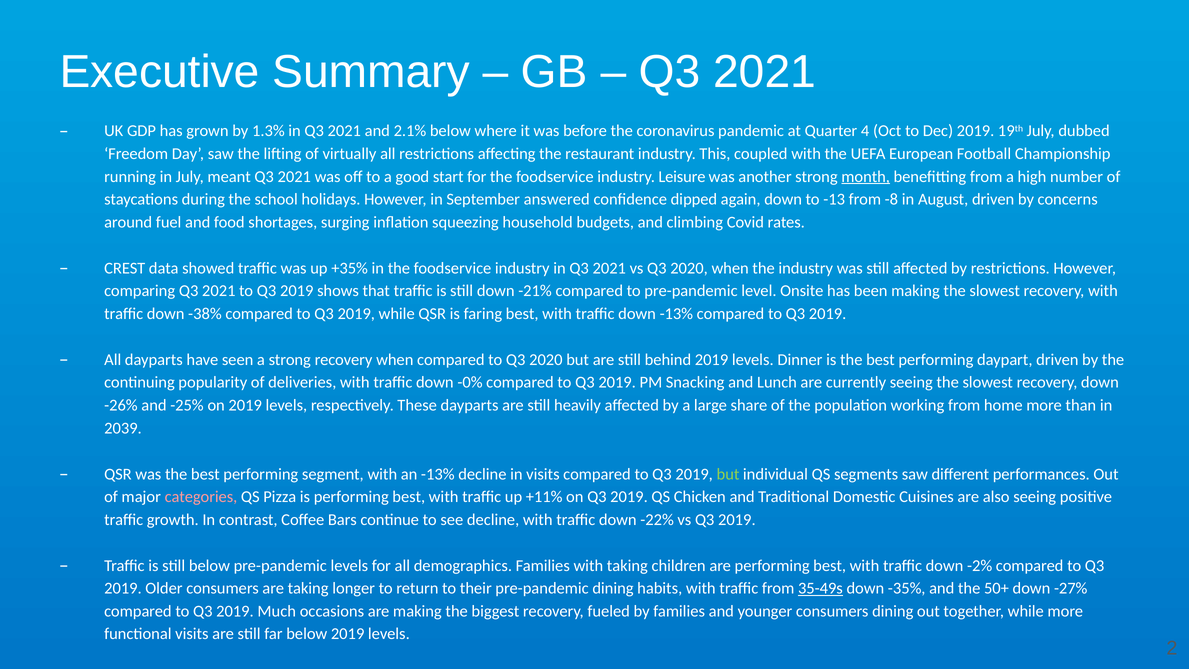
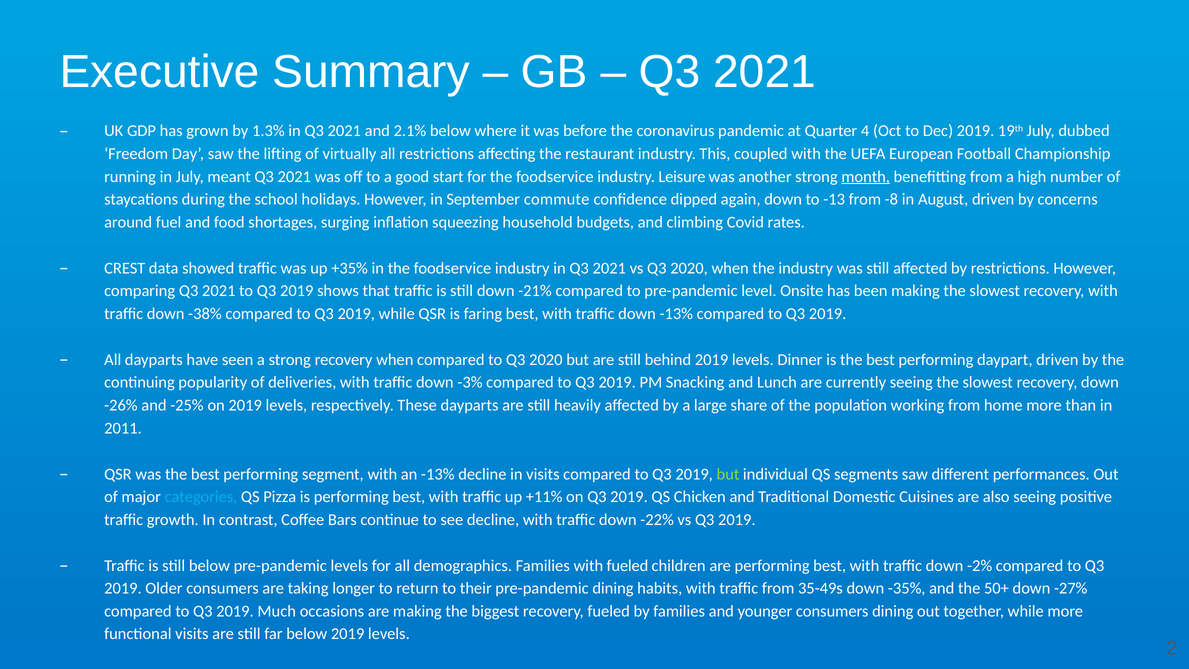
answered: answered -> commute (557, 199)
-0%: -0% -> -3% (470, 382)
2039: 2039 -> 2011 (123, 428)
categories colour: pink -> light blue (201, 497)
with taking: taking -> fueled (627, 565)
35-49s underline: present -> none (820, 588)
